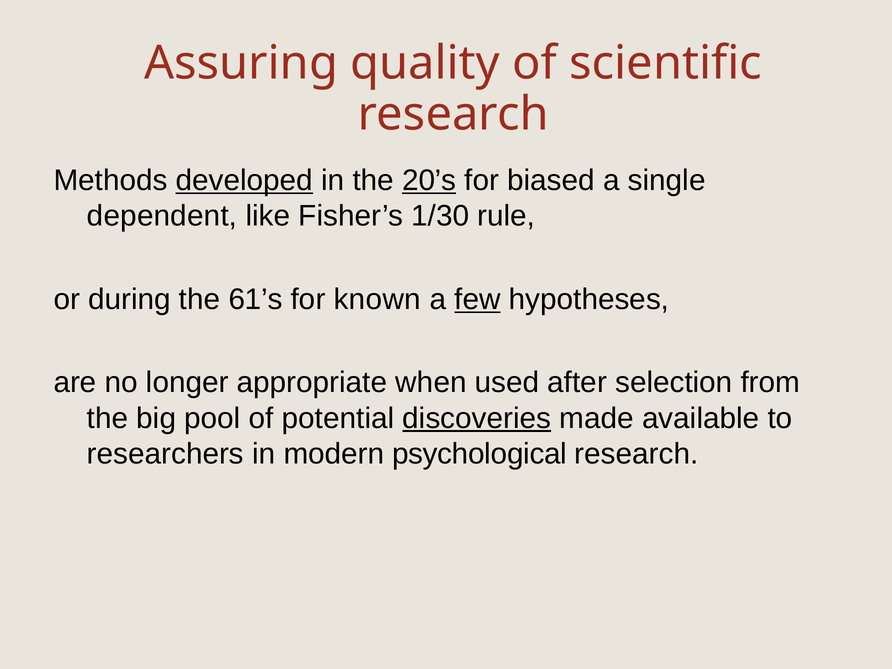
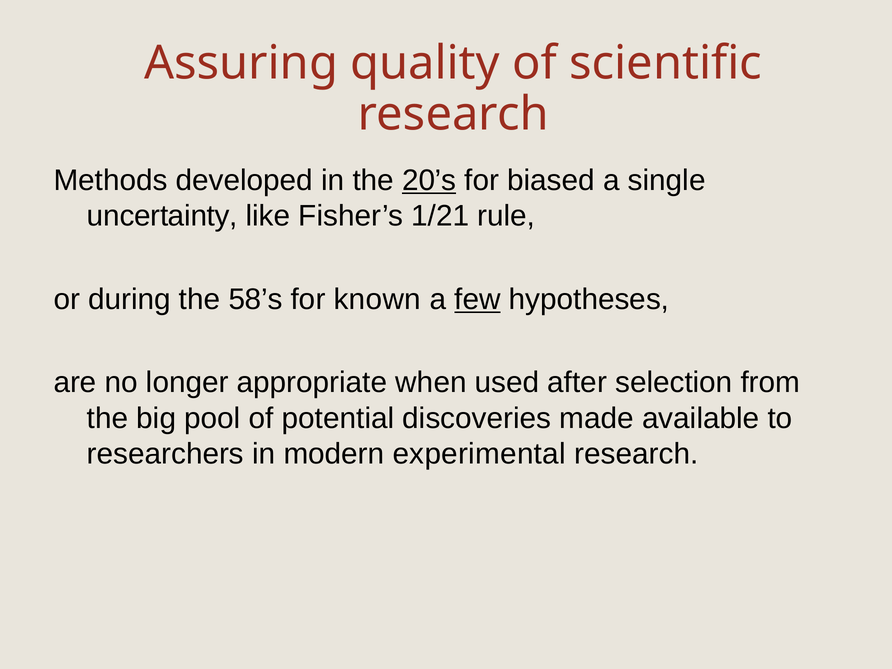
developed underline: present -> none (244, 180)
dependent: dependent -> uncertainty (162, 216)
1/30: 1/30 -> 1/21 (440, 216)
61’s: 61’s -> 58’s (256, 299)
discoveries underline: present -> none (477, 418)
psychological: psychological -> experimental (479, 454)
